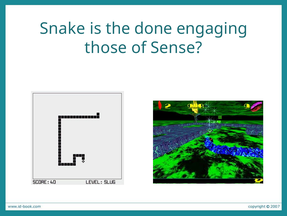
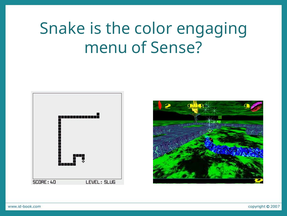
done: done -> color (153, 29)
those: those -> menu (106, 48)
